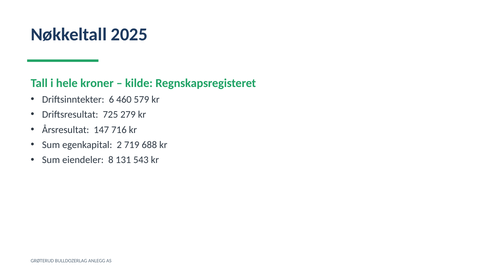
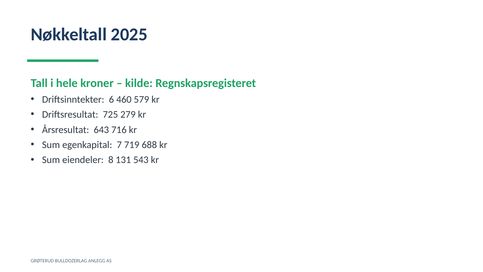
147: 147 -> 643 (101, 130)
2: 2 -> 7 (119, 145)
